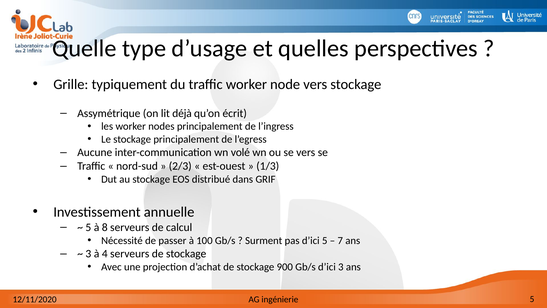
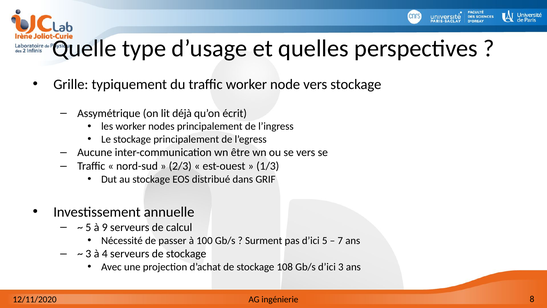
volé: volé -> être (240, 152)
8: 8 -> 9 (105, 227)
900: 900 -> 108 (285, 267)
ingénierie 5: 5 -> 8 (532, 299)
